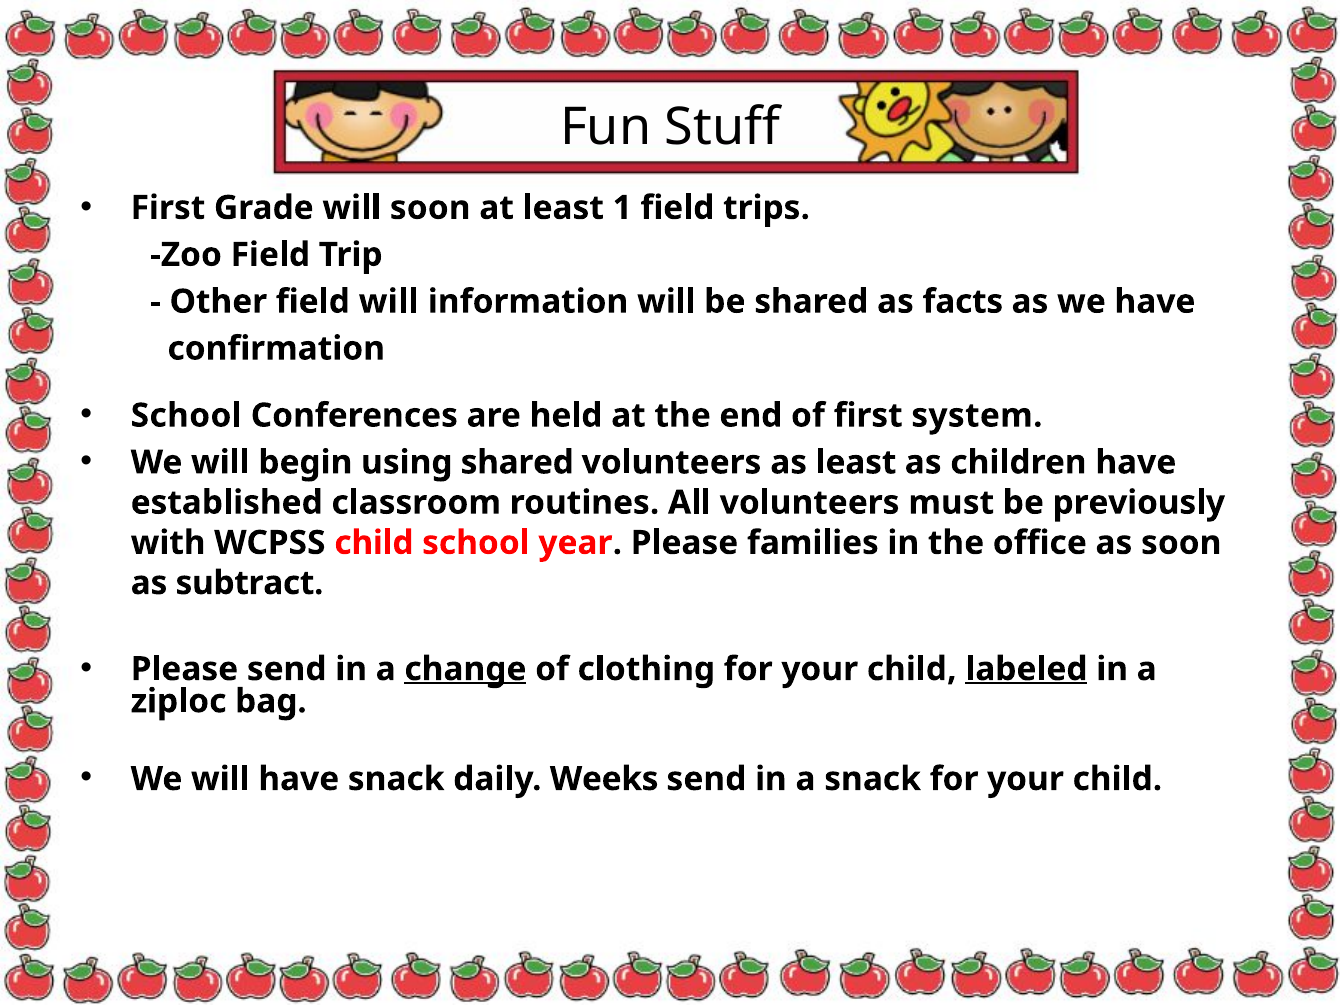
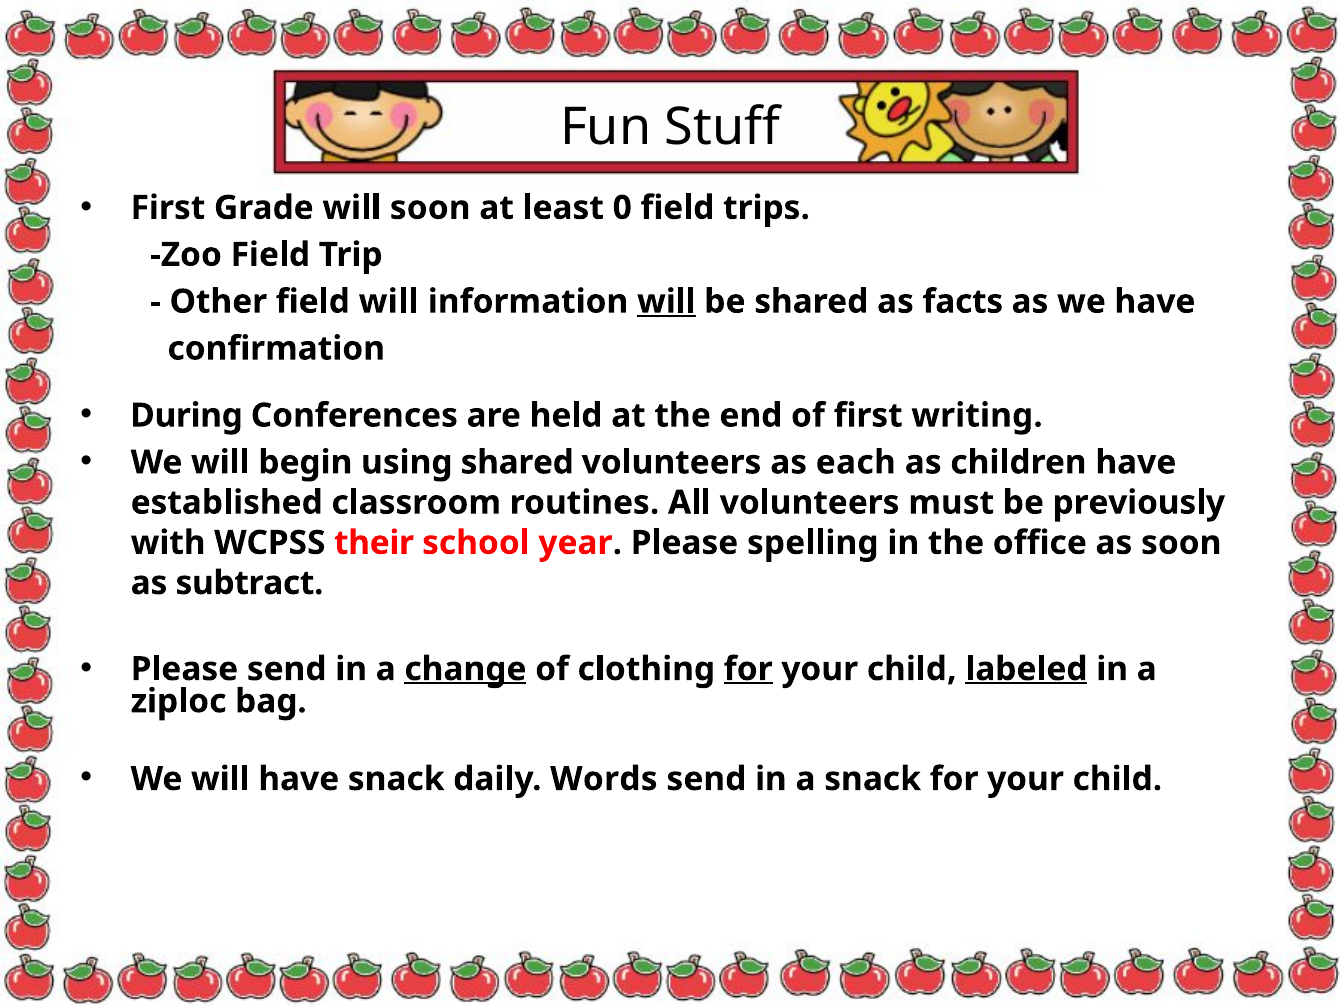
1: 1 -> 0 (622, 208)
will underline: none -> present (666, 302)
School: School -> During (187, 416)
system: system -> writing (977, 416)
as least: least -> each (856, 462)
WCPSS child: child -> their (374, 543)
families: families -> spelling (813, 543)
for underline: none -> present (748, 669)
Weeks: Weeks -> Words (604, 779)
